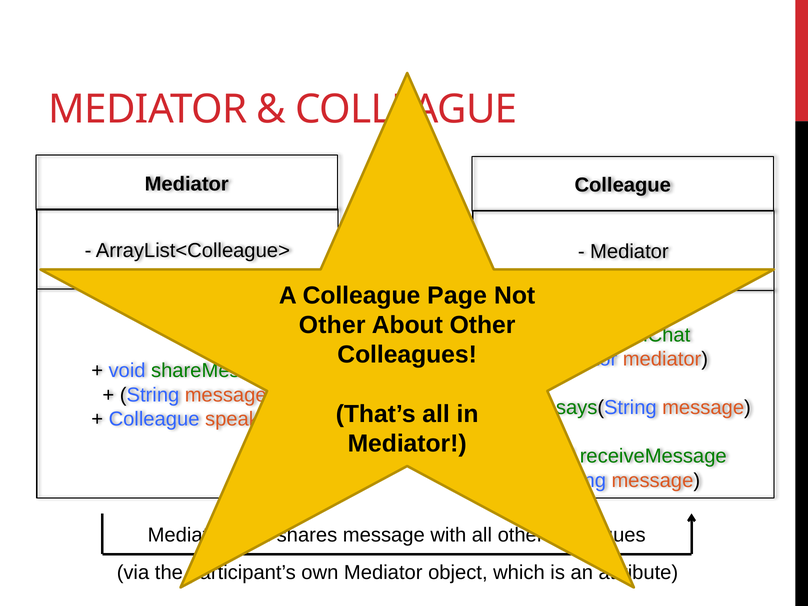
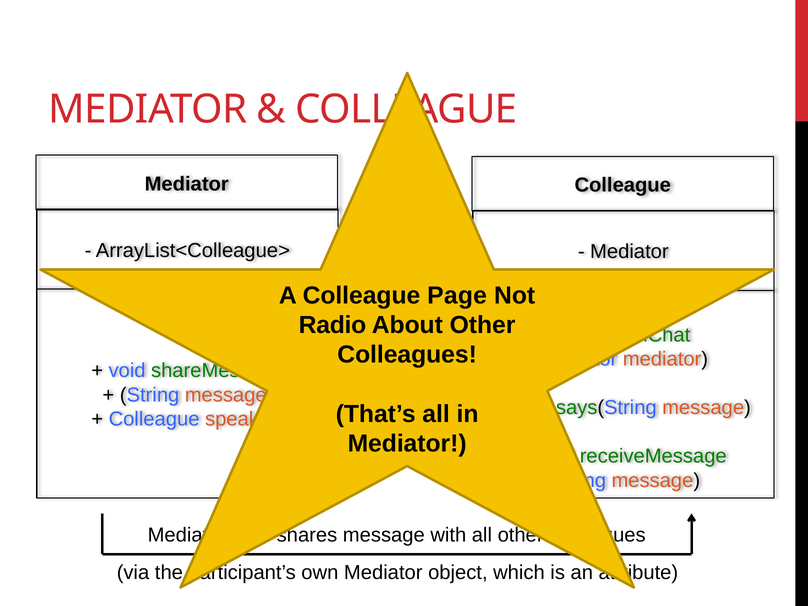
Other: Other -> Radio (332, 325)
